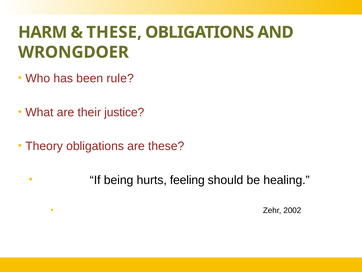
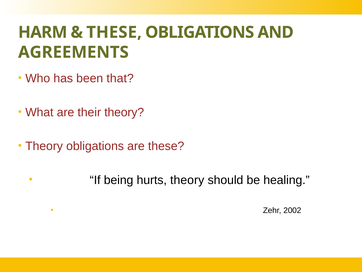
WRONGDOER: WRONGDOER -> AGREEMENTS (73, 52)
rule: rule -> that (120, 78)
their justice: justice -> theory (124, 112)
hurts feeling: feeling -> theory (187, 180)
